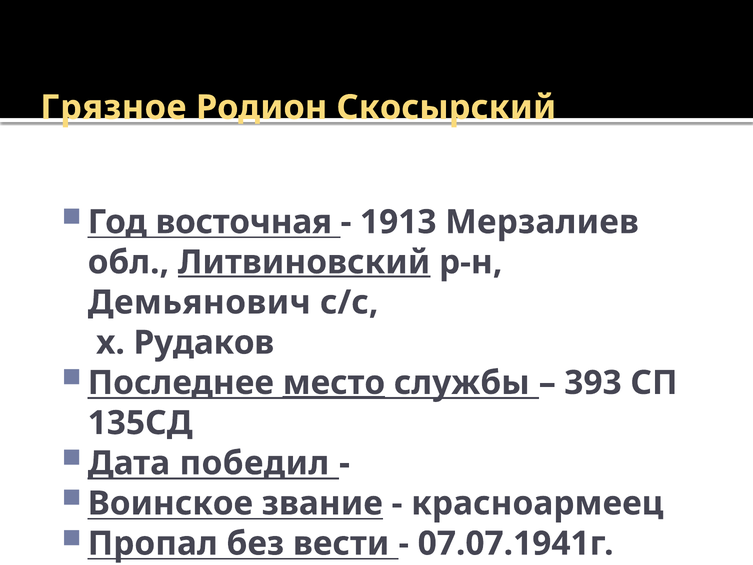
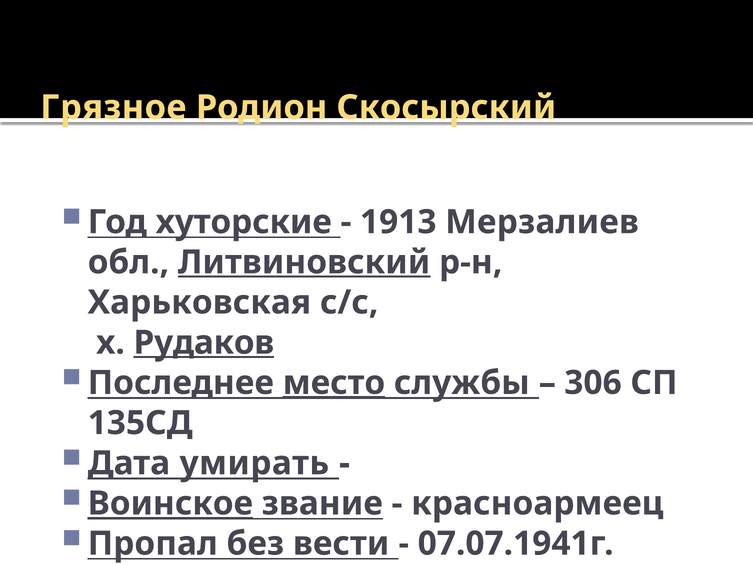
восточная: восточная -> хуторские (244, 222)
Демьянович: Демьянович -> Харьковская (199, 302)
Рудаков underline: none -> present (204, 343)
393: 393 -> 306 (593, 383)
победил: победил -> умирать (254, 463)
Воинское underline: none -> present (170, 503)
